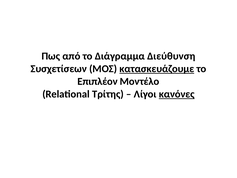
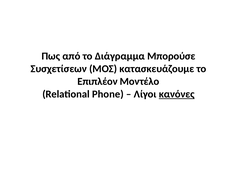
Διεύθυνση: Διεύθυνση -> Μπορούσε (171, 56)
κατασκευάζουμε underline: present -> none (157, 69)
Τρίτης: Τρίτης -> Phone (108, 94)
